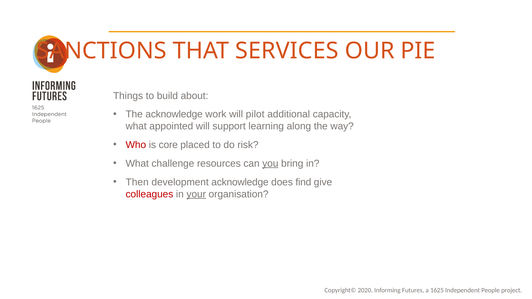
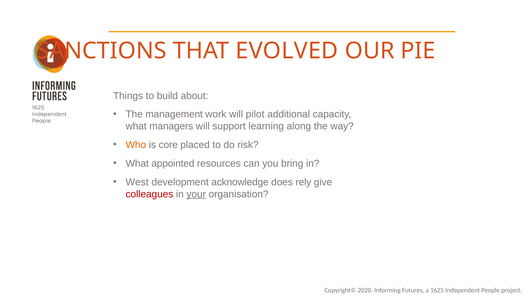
SERVICES: SERVICES -> EVOLVED (287, 51)
The acknowledge: acknowledge -> management (174, 114)
appointed: appointed -> managers (171, 126)
Who colour: red -> orange (136, 145)
challenge: challenge -> appointed (173, 164)
you underline: present -> none (270, 164)
Then: Then -> West (137, 182)
find: find -> rely (303, 182)
